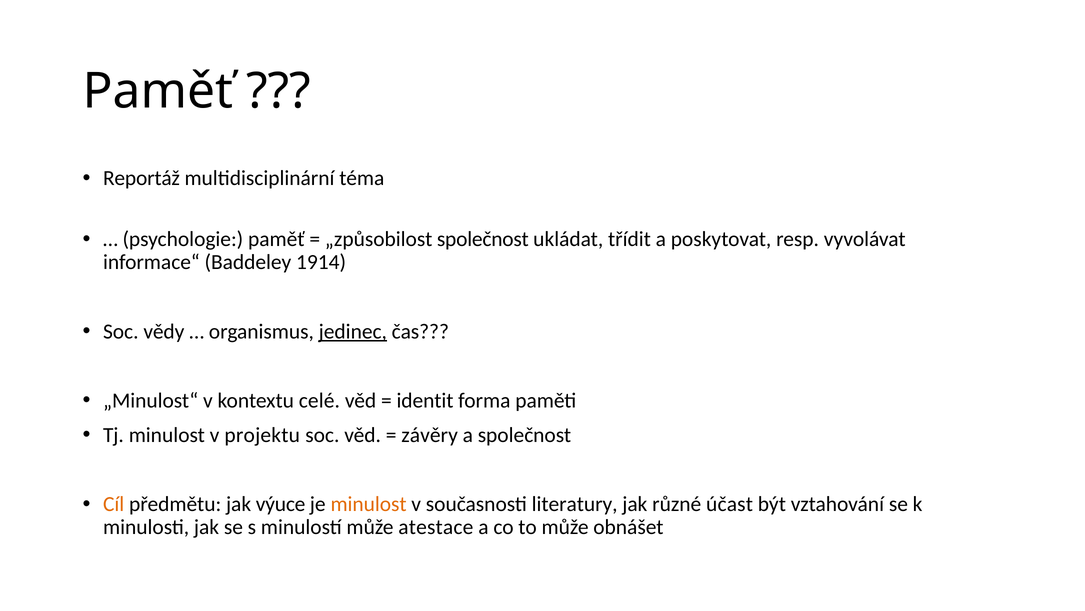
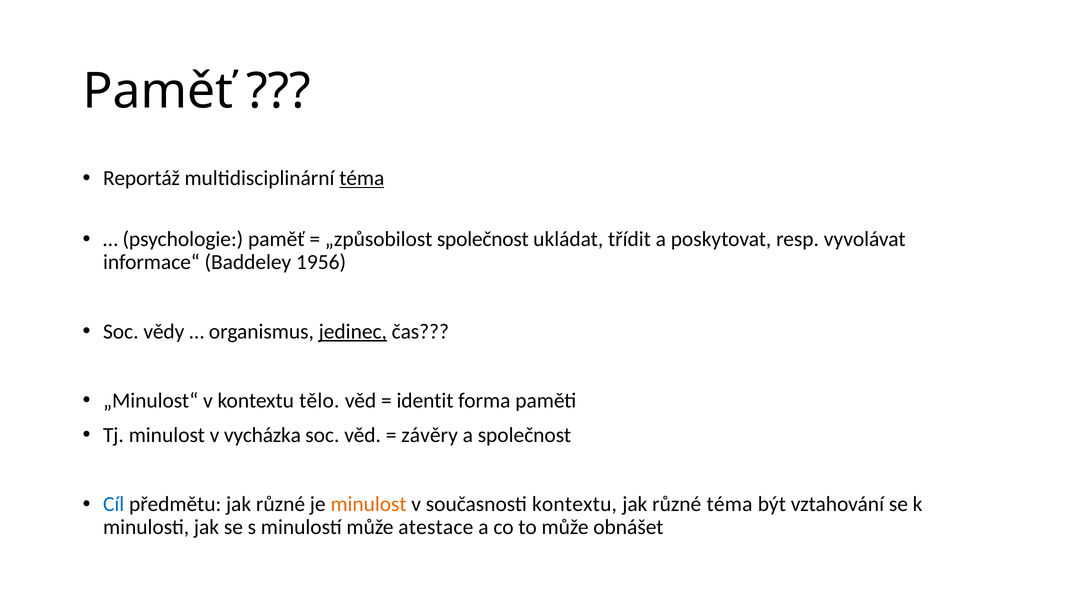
téma underline: none -> present (362, 178)
1914: 1914 -> 1956 (321, 262)
celé: celé -> tělo (319, 400)
projektu: projektu -> vycházka (262, 435)
Cíl colour: orange -> blue (114, 504)
předmětu jak výuce: výuce -> různé (281, 504)
současnosti literatury: literatury -> kontextu (574, 504)
různé účast: účast -> téma (729, 504)
